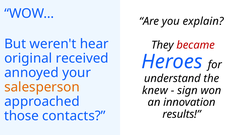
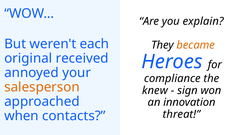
hear: hear -> each (94, 44)
became colour: red -> orange (196, 45)
understand: understand -> compliance (172, 79)
results: results -> threat (182, 115)
those: those -> when (21, 116)
